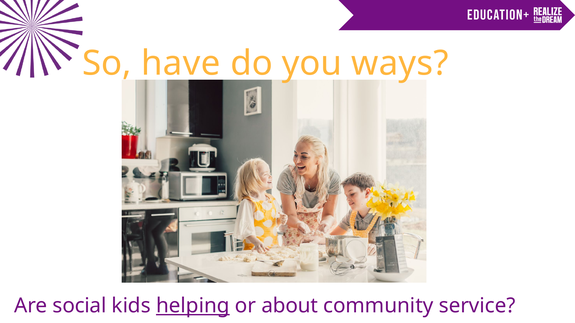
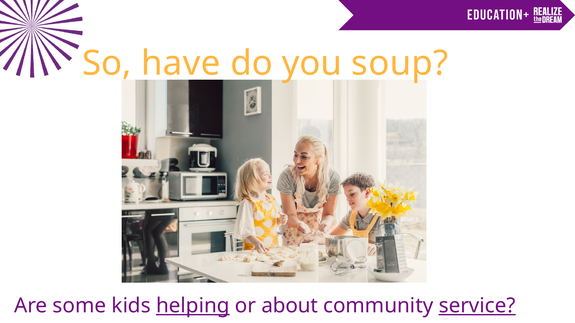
ways: ways -> soup (400, 63)
social: social -> some (79, 306)
service underline: none -> present (477, 306)
